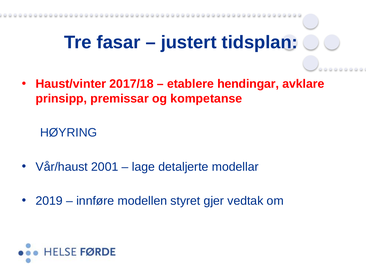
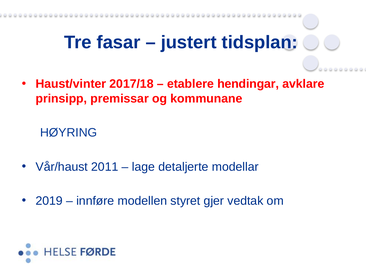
kompetanse: kompetanse -> kommunane (206, 99)
2001: 2001 -> 2011 (105, 167)
